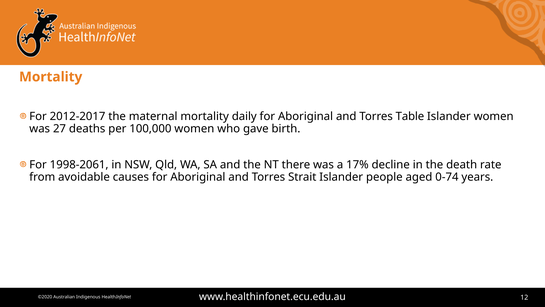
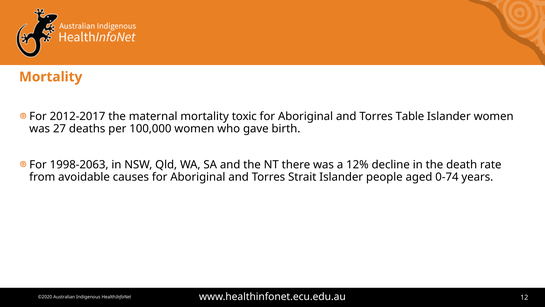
daily: daily -> toxic (244, 116)
1998-2061: 1998-2061 -> 1998-2063 (79, 164)
17%: 17% -> 12% (357, 164)
